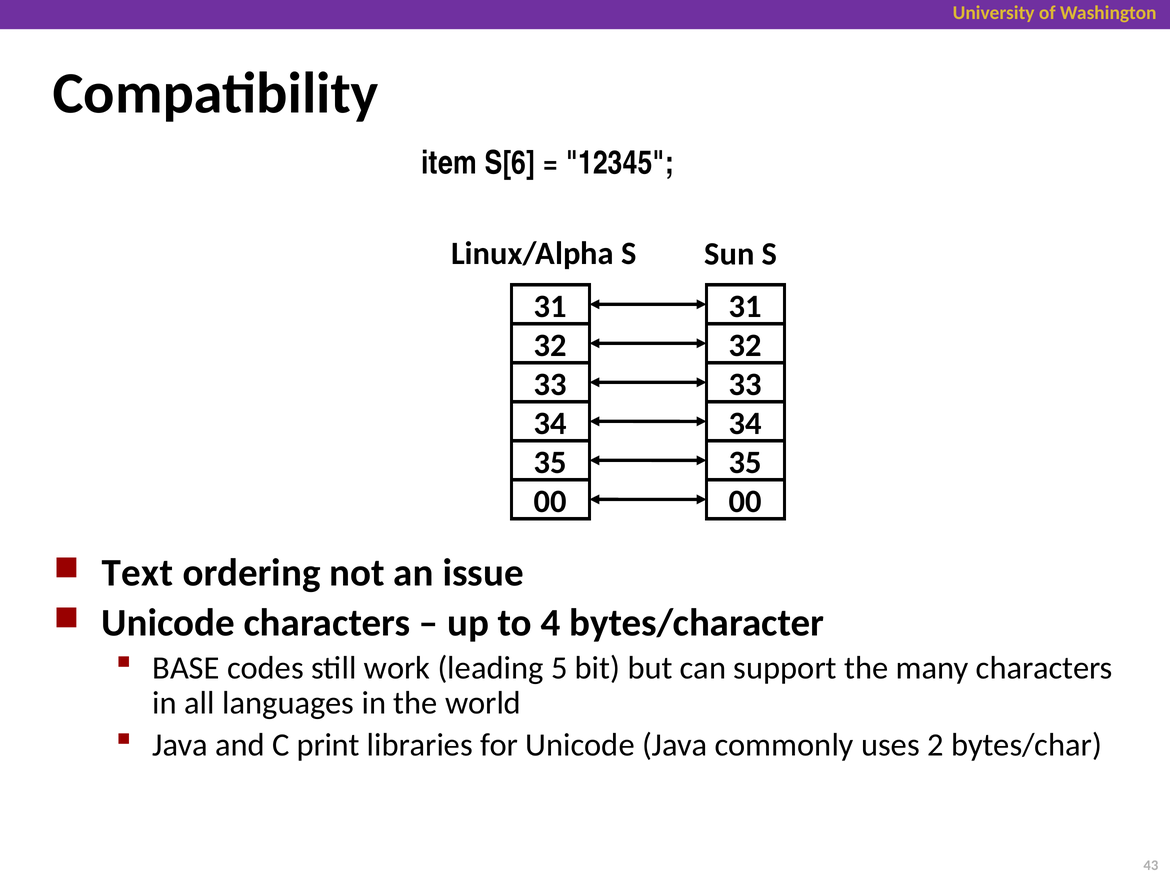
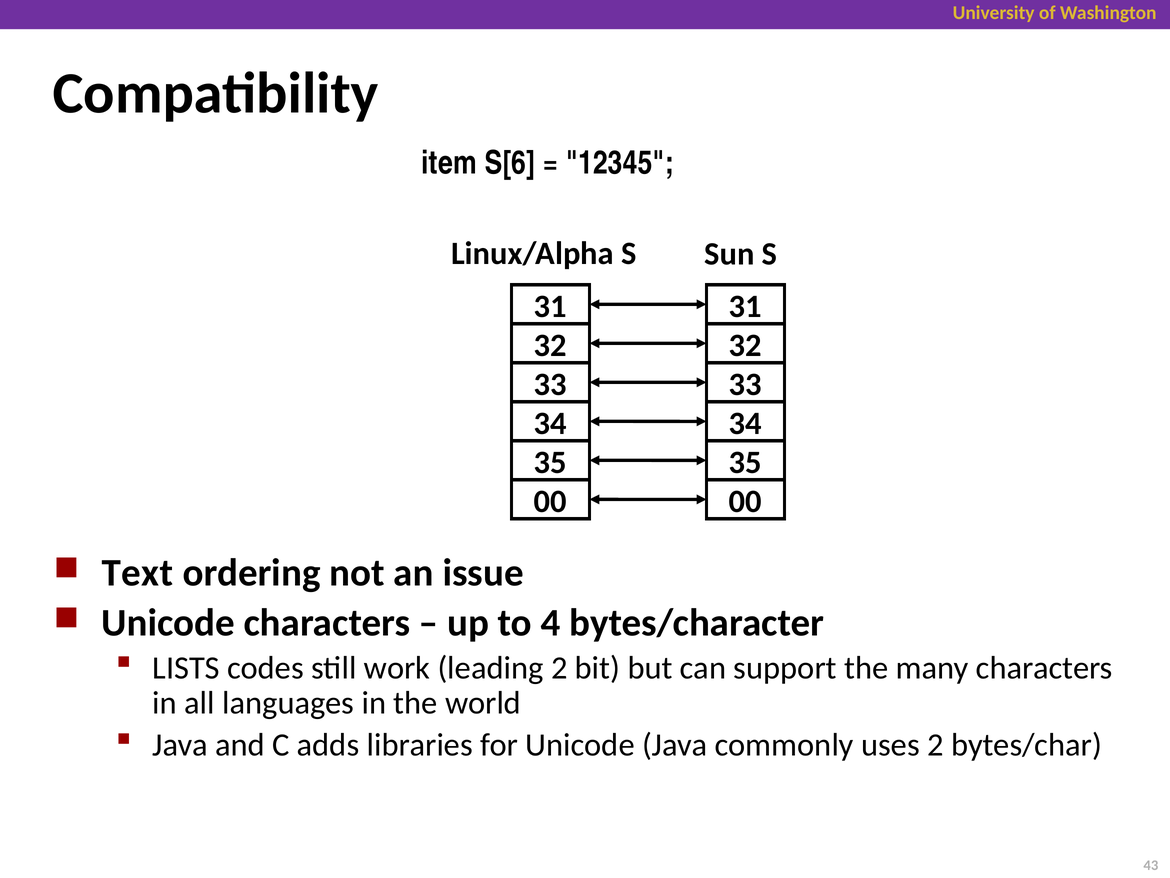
BASE: BASE -> LISTS (186, 668)
leading 5: 5 -> 2 (559, 668)
print: print -> adds (328, 744)
